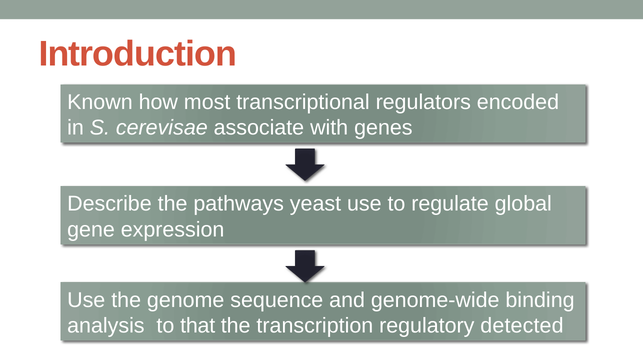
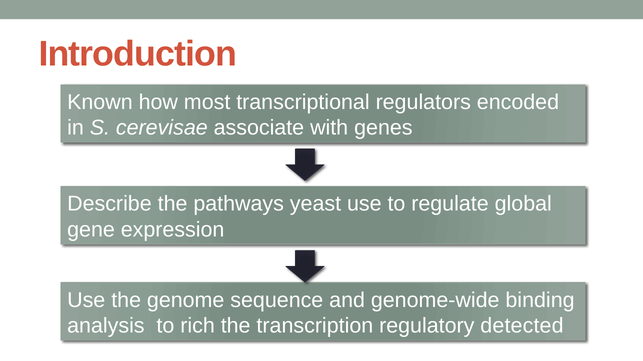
that: that -> rich (198, 326)
